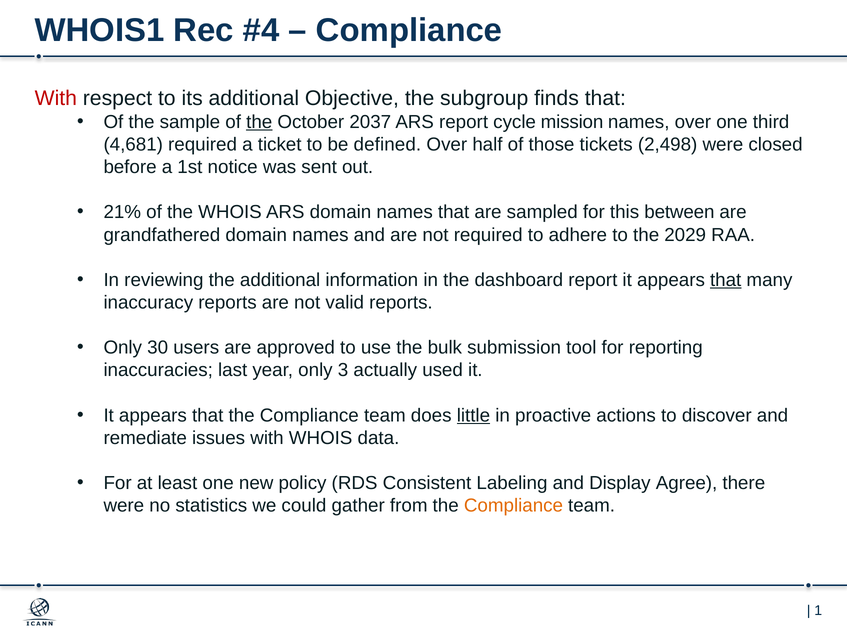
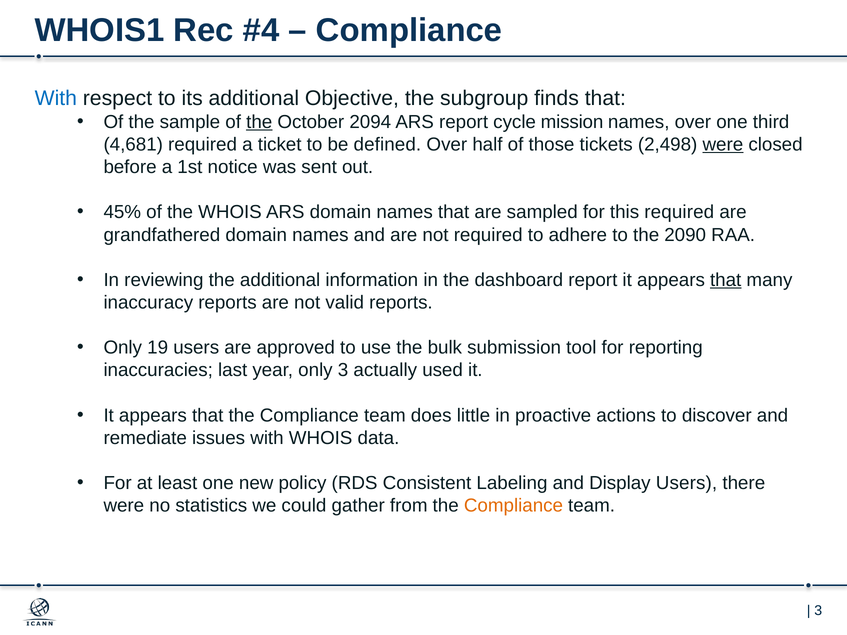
With colour: red -> blue (56, 98)
2037: 2037 -> 2094 (370, 122)
were underline: none -> present (723, 145)
21%: 21% -> 45% (122, 212)
this between: between -> required (679, 212)
2029: 2029 -> 2090 (685, 235)
30: 30 -> 19 (158, 348)
little underline: present -> none (473, 416)
Display Agree: Agree -> Users (687, 483)
1: 1 -> 3 (818, 611)
